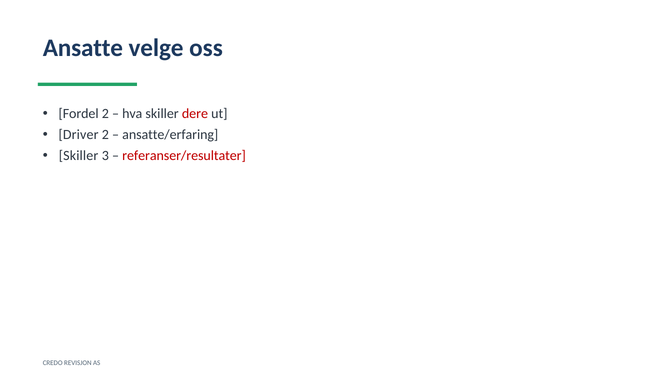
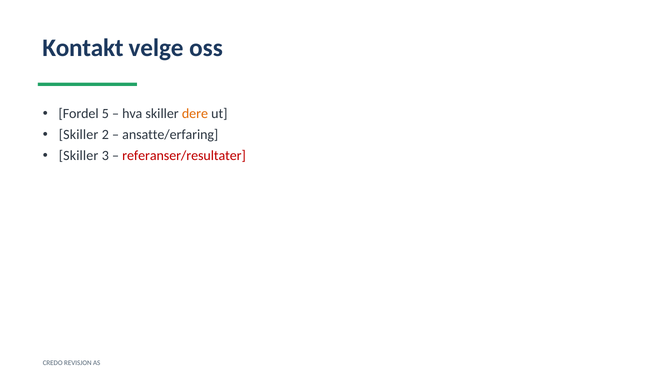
Ansatte: Ansatte -> Kontakt (83, 48)
Fordel 2: 2 -> 5 (105, 114)
dere colour: red -> orange (195, 114)
Driver: Driver -> Skiller (79, 135)
